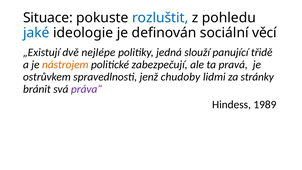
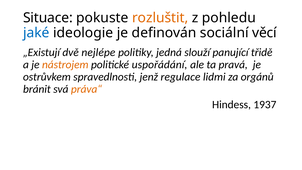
rozluštit colour: blue -> orange (160, 18)
zabezpečují: zabezpečují -> uspořádání (160, 65)
chudoby: chudoby -> regulace (180, 77)
stránky: stránky -> orgánů (257, 77)
práva“ colour: purple -> orange (87, 89)
1989: 1989 -> 1937 (265, 104)
